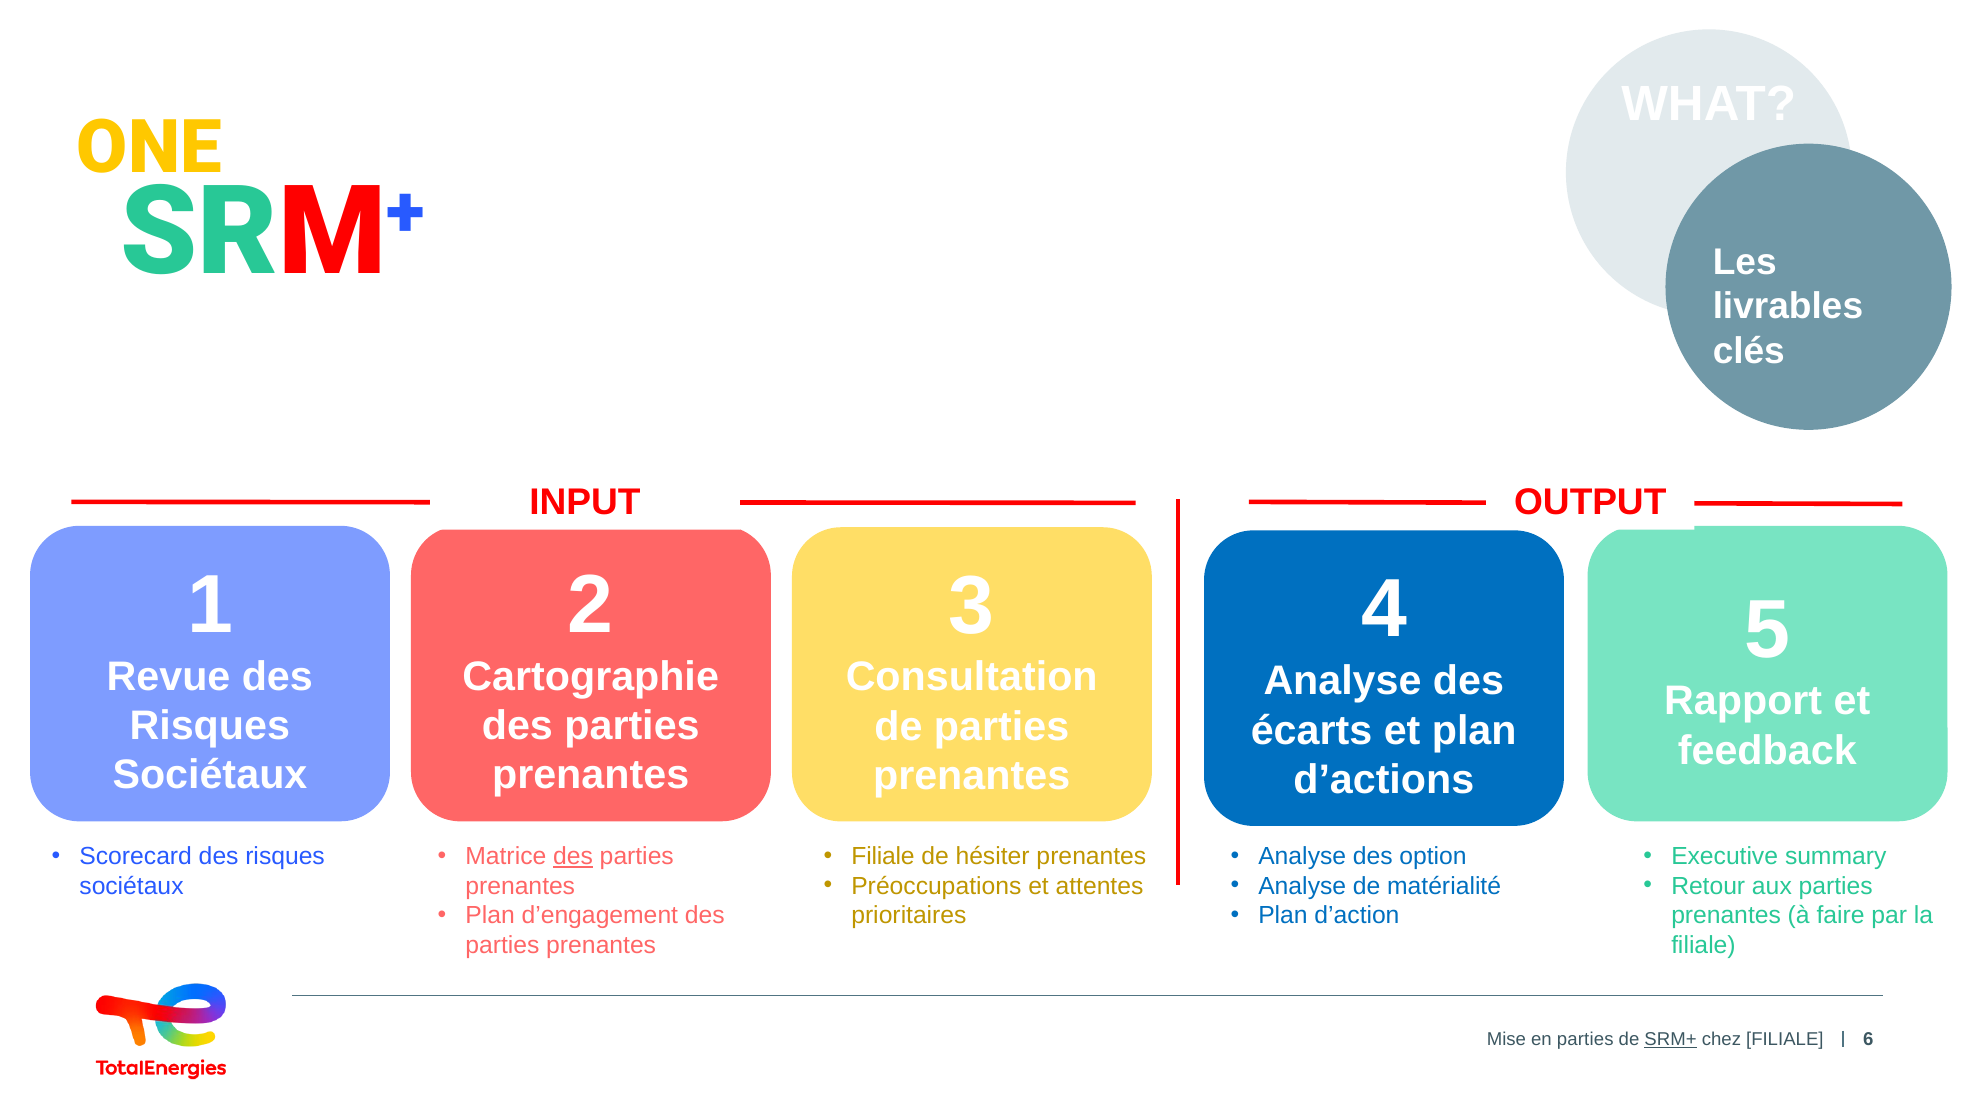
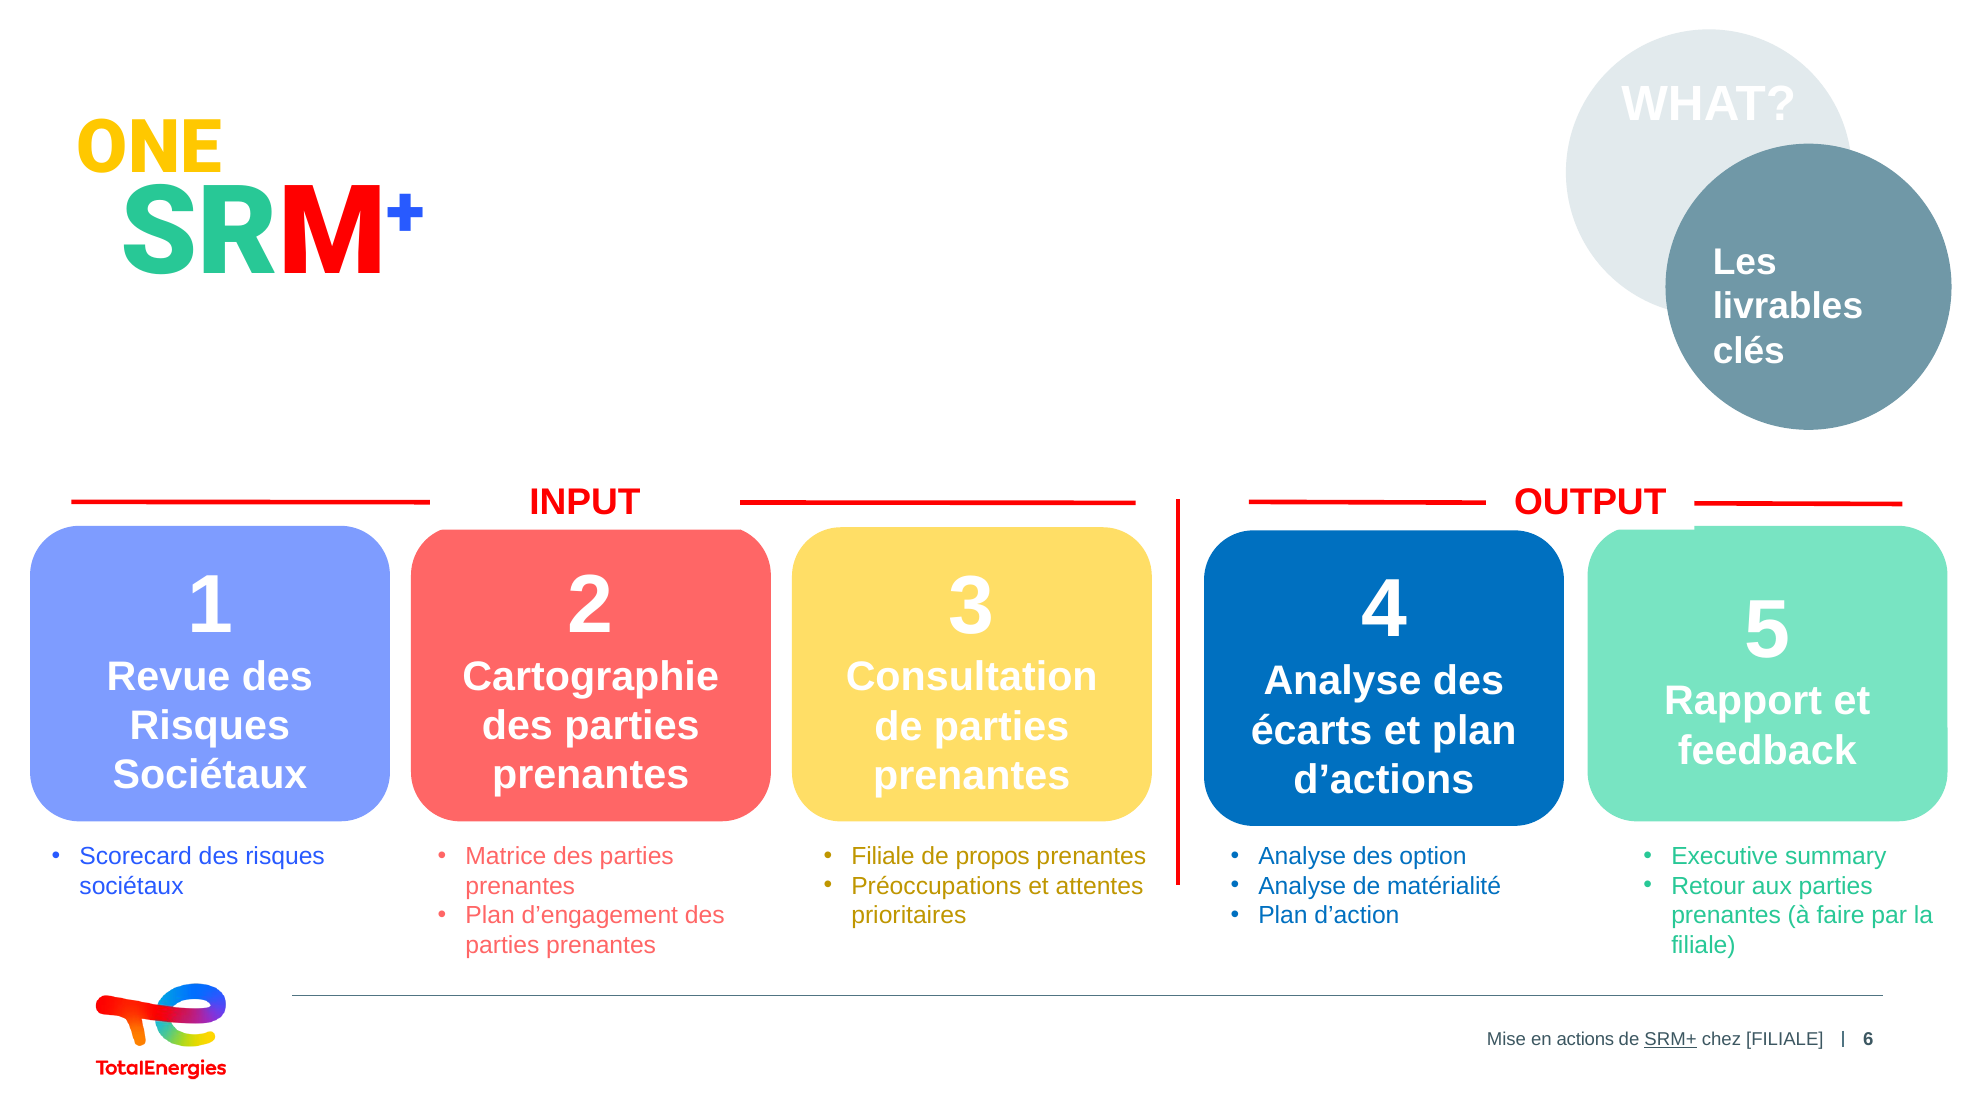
des underline: present -> none (573, 856)
hésiter: hésiter -> propos (993, 856)
en parties: parties -> actions (1585, 1039)
